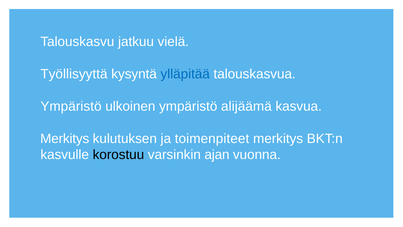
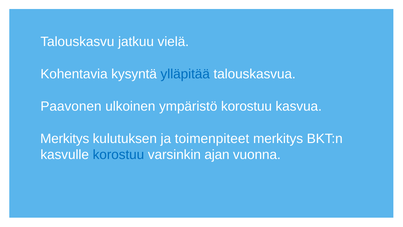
Työllisyyttä: Työllisyyttä -> Kohentavia (74, 74)
Ympäristö: Ympäristö -> Paavonen (71, 106)
ympäristö alijäämä: alijäämä -> korostuu (246, 106)
korostuu colour: black -> blue (118, 155)
